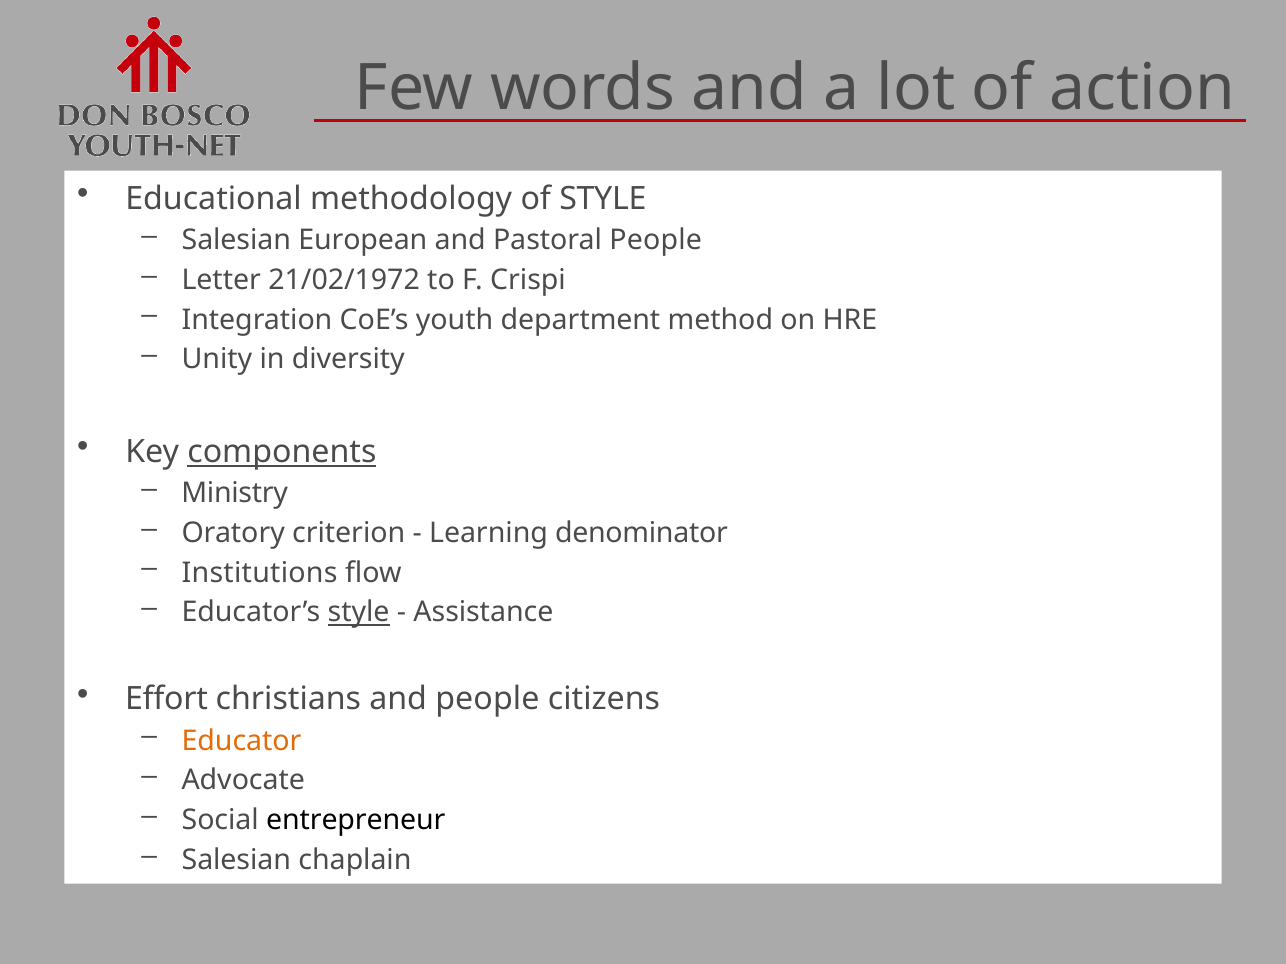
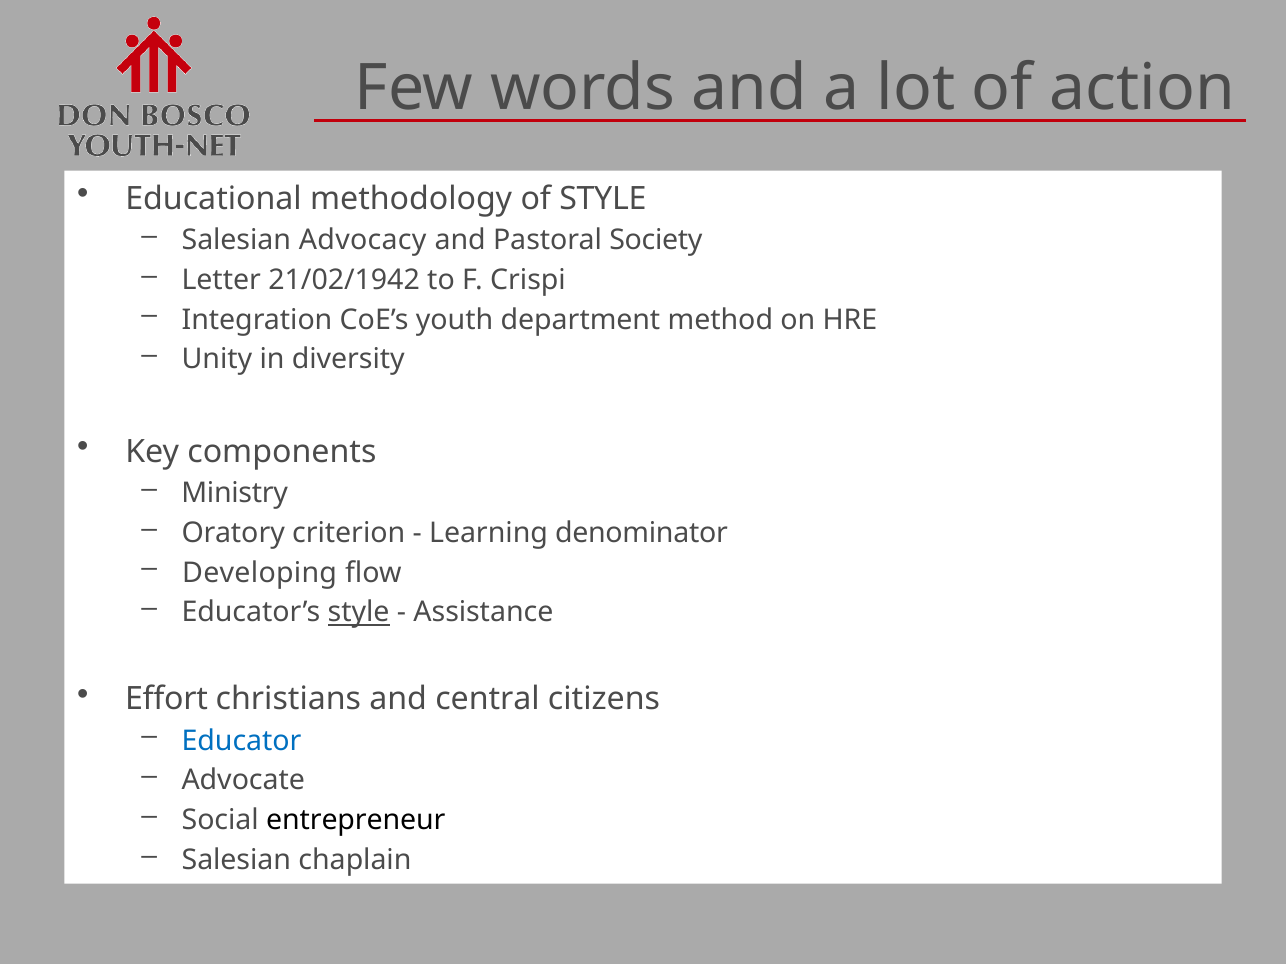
European: European -> Advocacy (363, 240)
Pastoral People: People -> Society (656, 240)
21/02/1972: 21/02/1972 -> 21/02/1942 (344, 280)
components underline: present -> none (282, 452)
Institutions: Institutions -> Developing (260, 573)
and people: people -> central (488, 700)
Educator colour: orange -> blue (242, 741)
